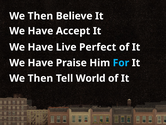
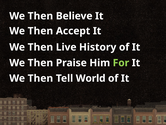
Have: Have -> Then (40, 31)
Have: Have -> Then (40, 47)
Perfect: Perfect -> History (98, 47)
Have: Have -> Then (40, 63)
For colour: light blue -> light green (121, 63)
